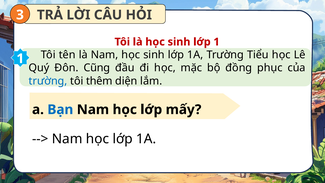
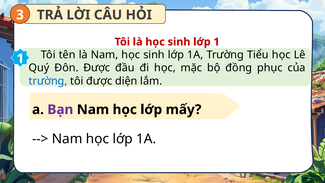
Đôn Cũng: Cũng -> Được (97, 68)
tôi thêm: thêm -> được (99, 81)
Bạn colour: blue -> purple (60, 109)
